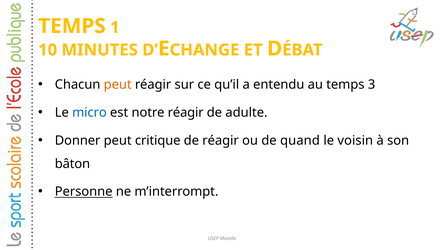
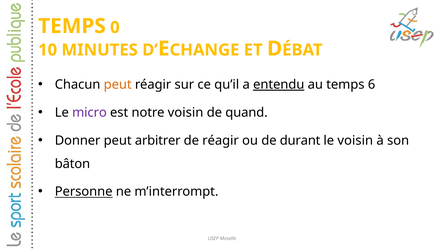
1: 1 -> 0 (115, 27)
entendu underline: none -> present (279, 85)
3: 3 -> 6 (372, 85)
micro colour: blue -> purple (89, 112)
notre réagir: réagir -> voisin (186, 112)
adulte: adulte -> quand (247, 112)
critique: critique -> arbitrer (158, 140)
quand: quand -> durant (300, 140)
